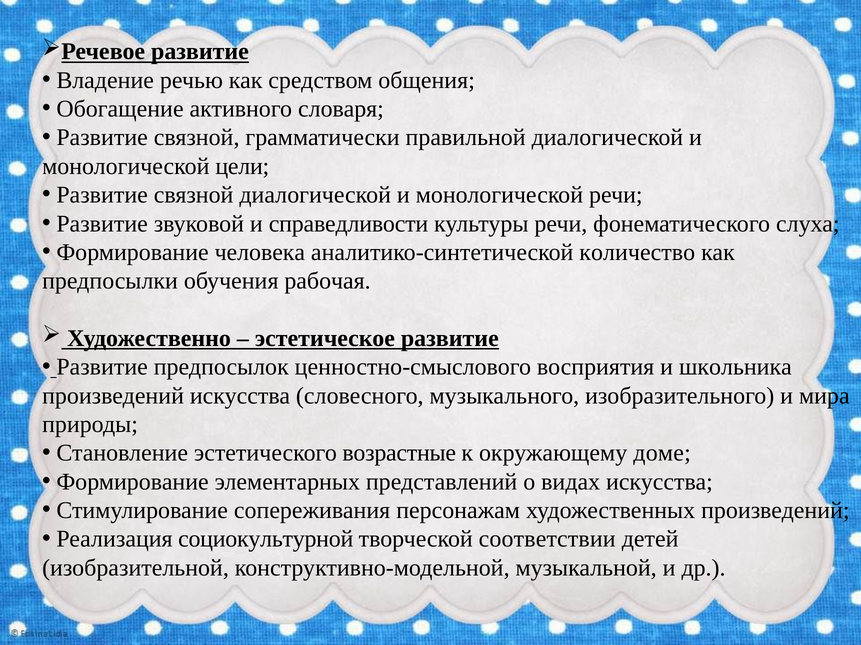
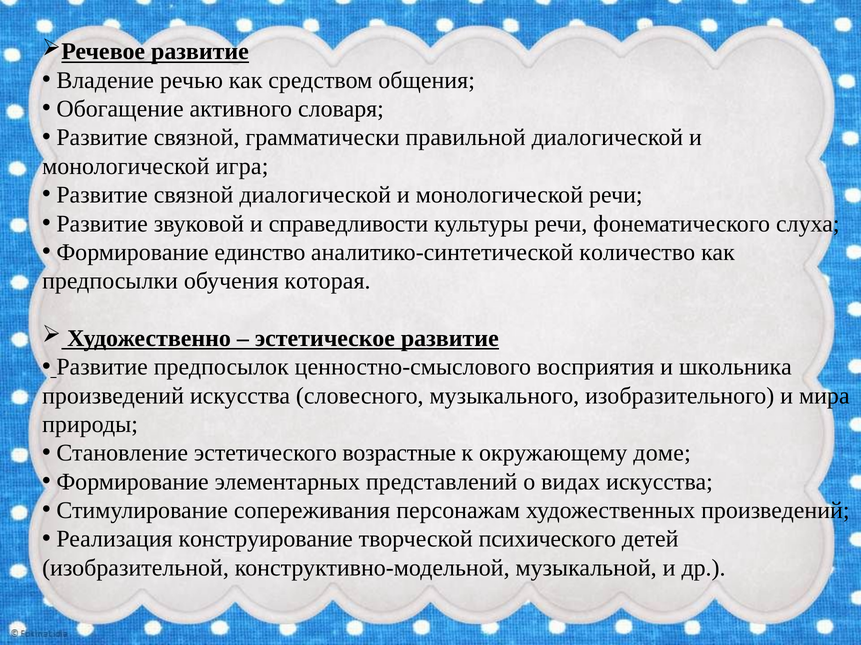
цели: цели -> игра (242, 166)
человека: человека -> единство (260, 253)
рабочая: рабочая -> которая (327, 281)
социокультурной: социокультурной -> конструирование (266, 540)
соответствии: соответствии -> психического (547, 540)
